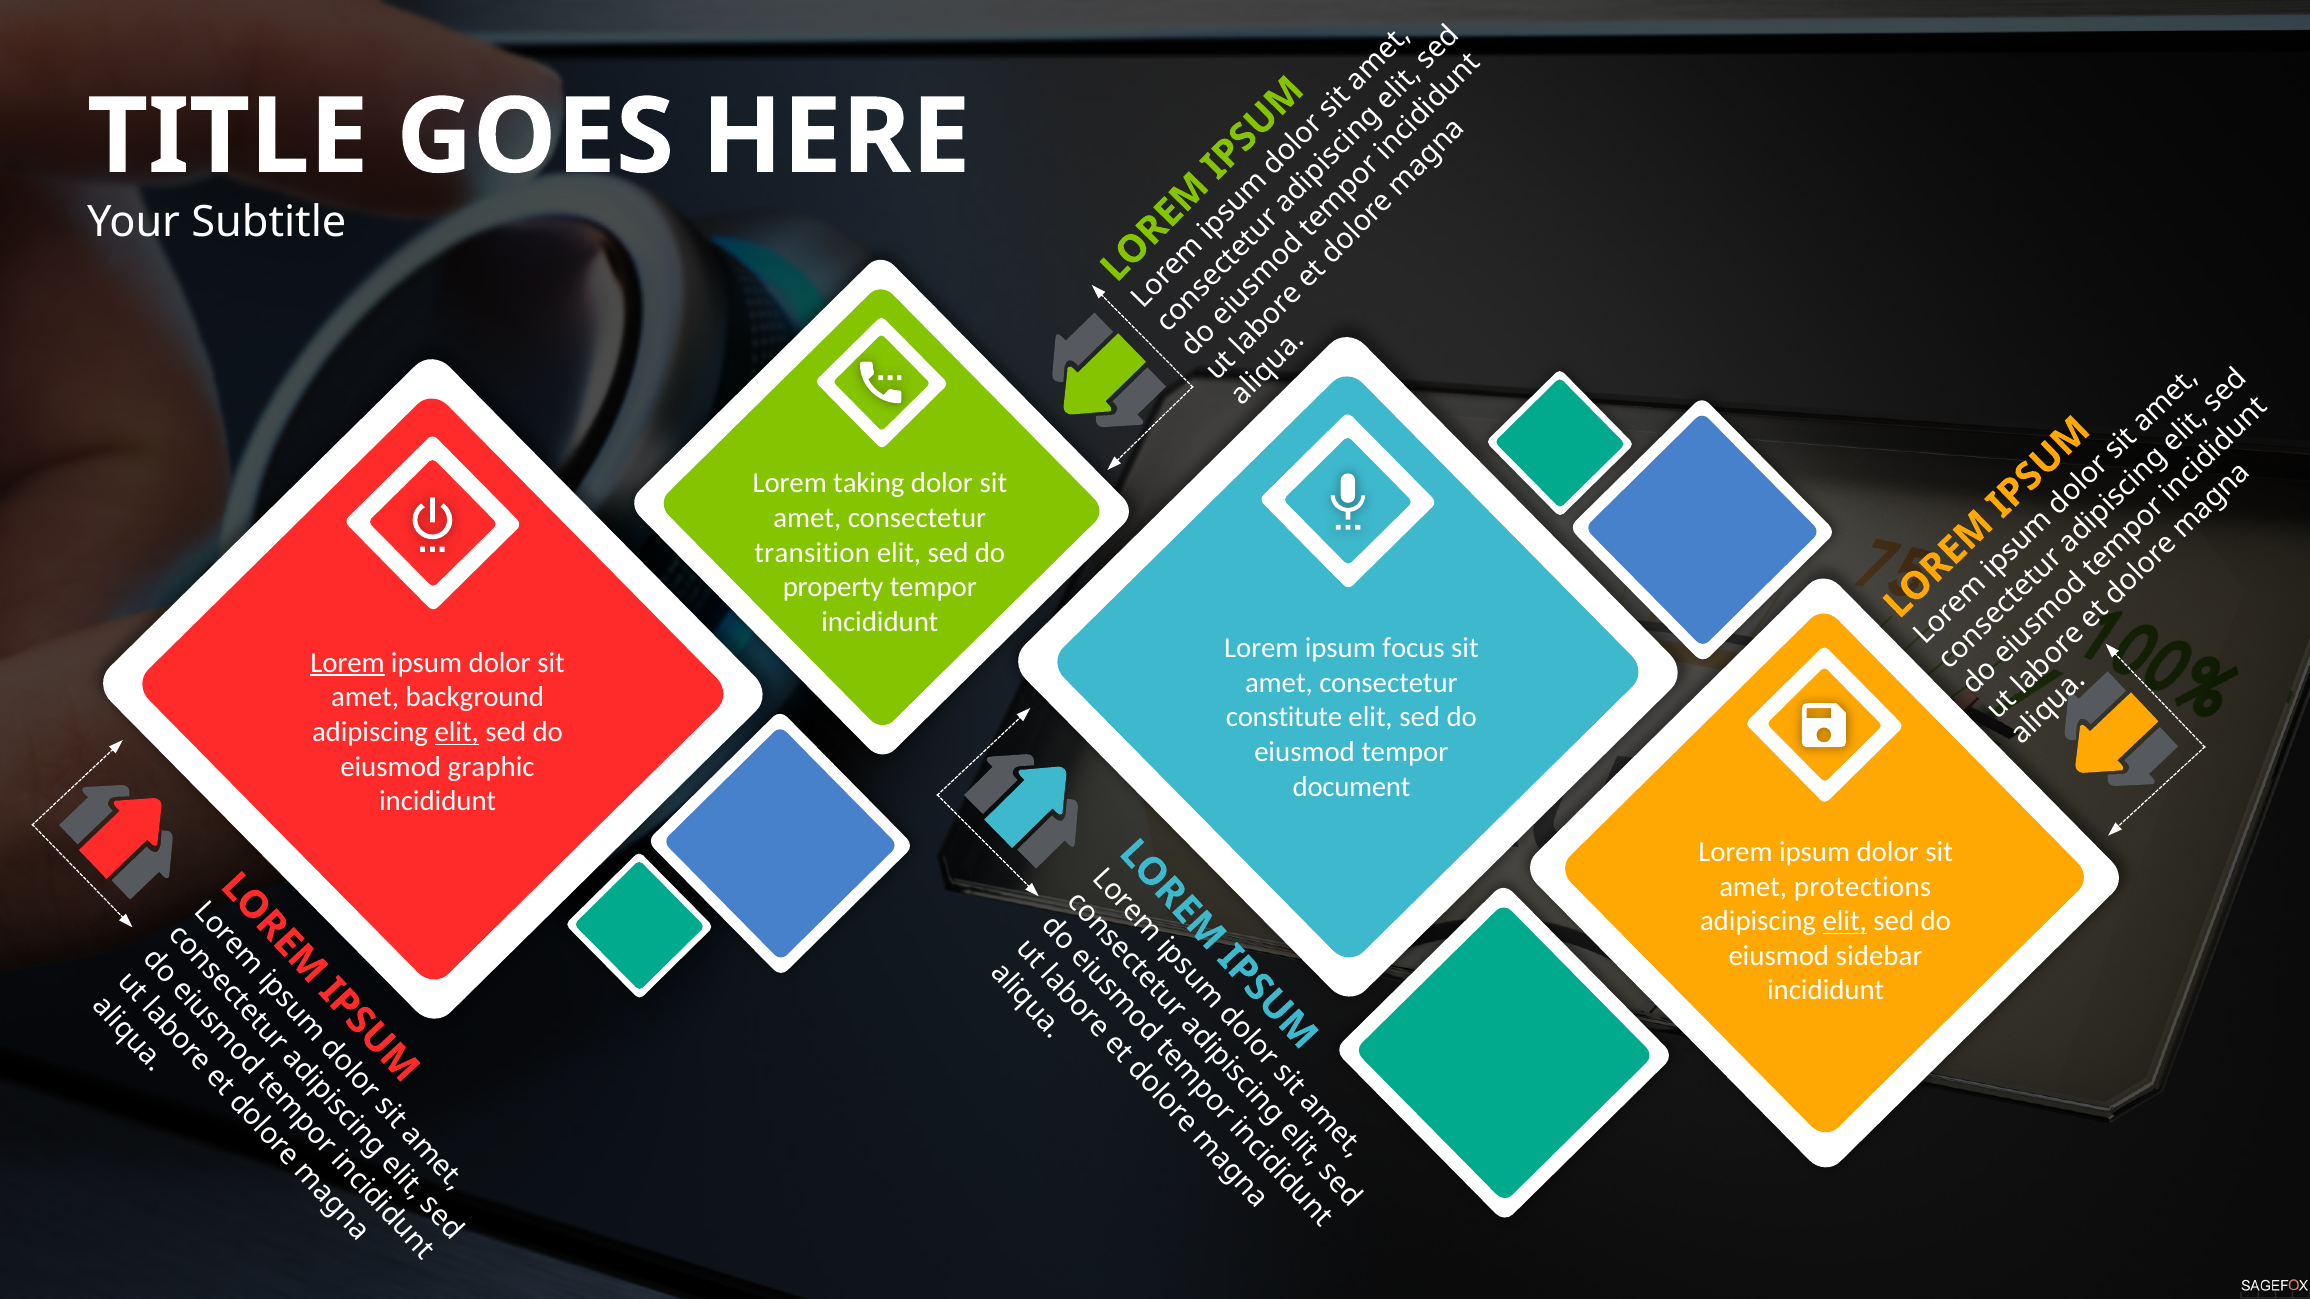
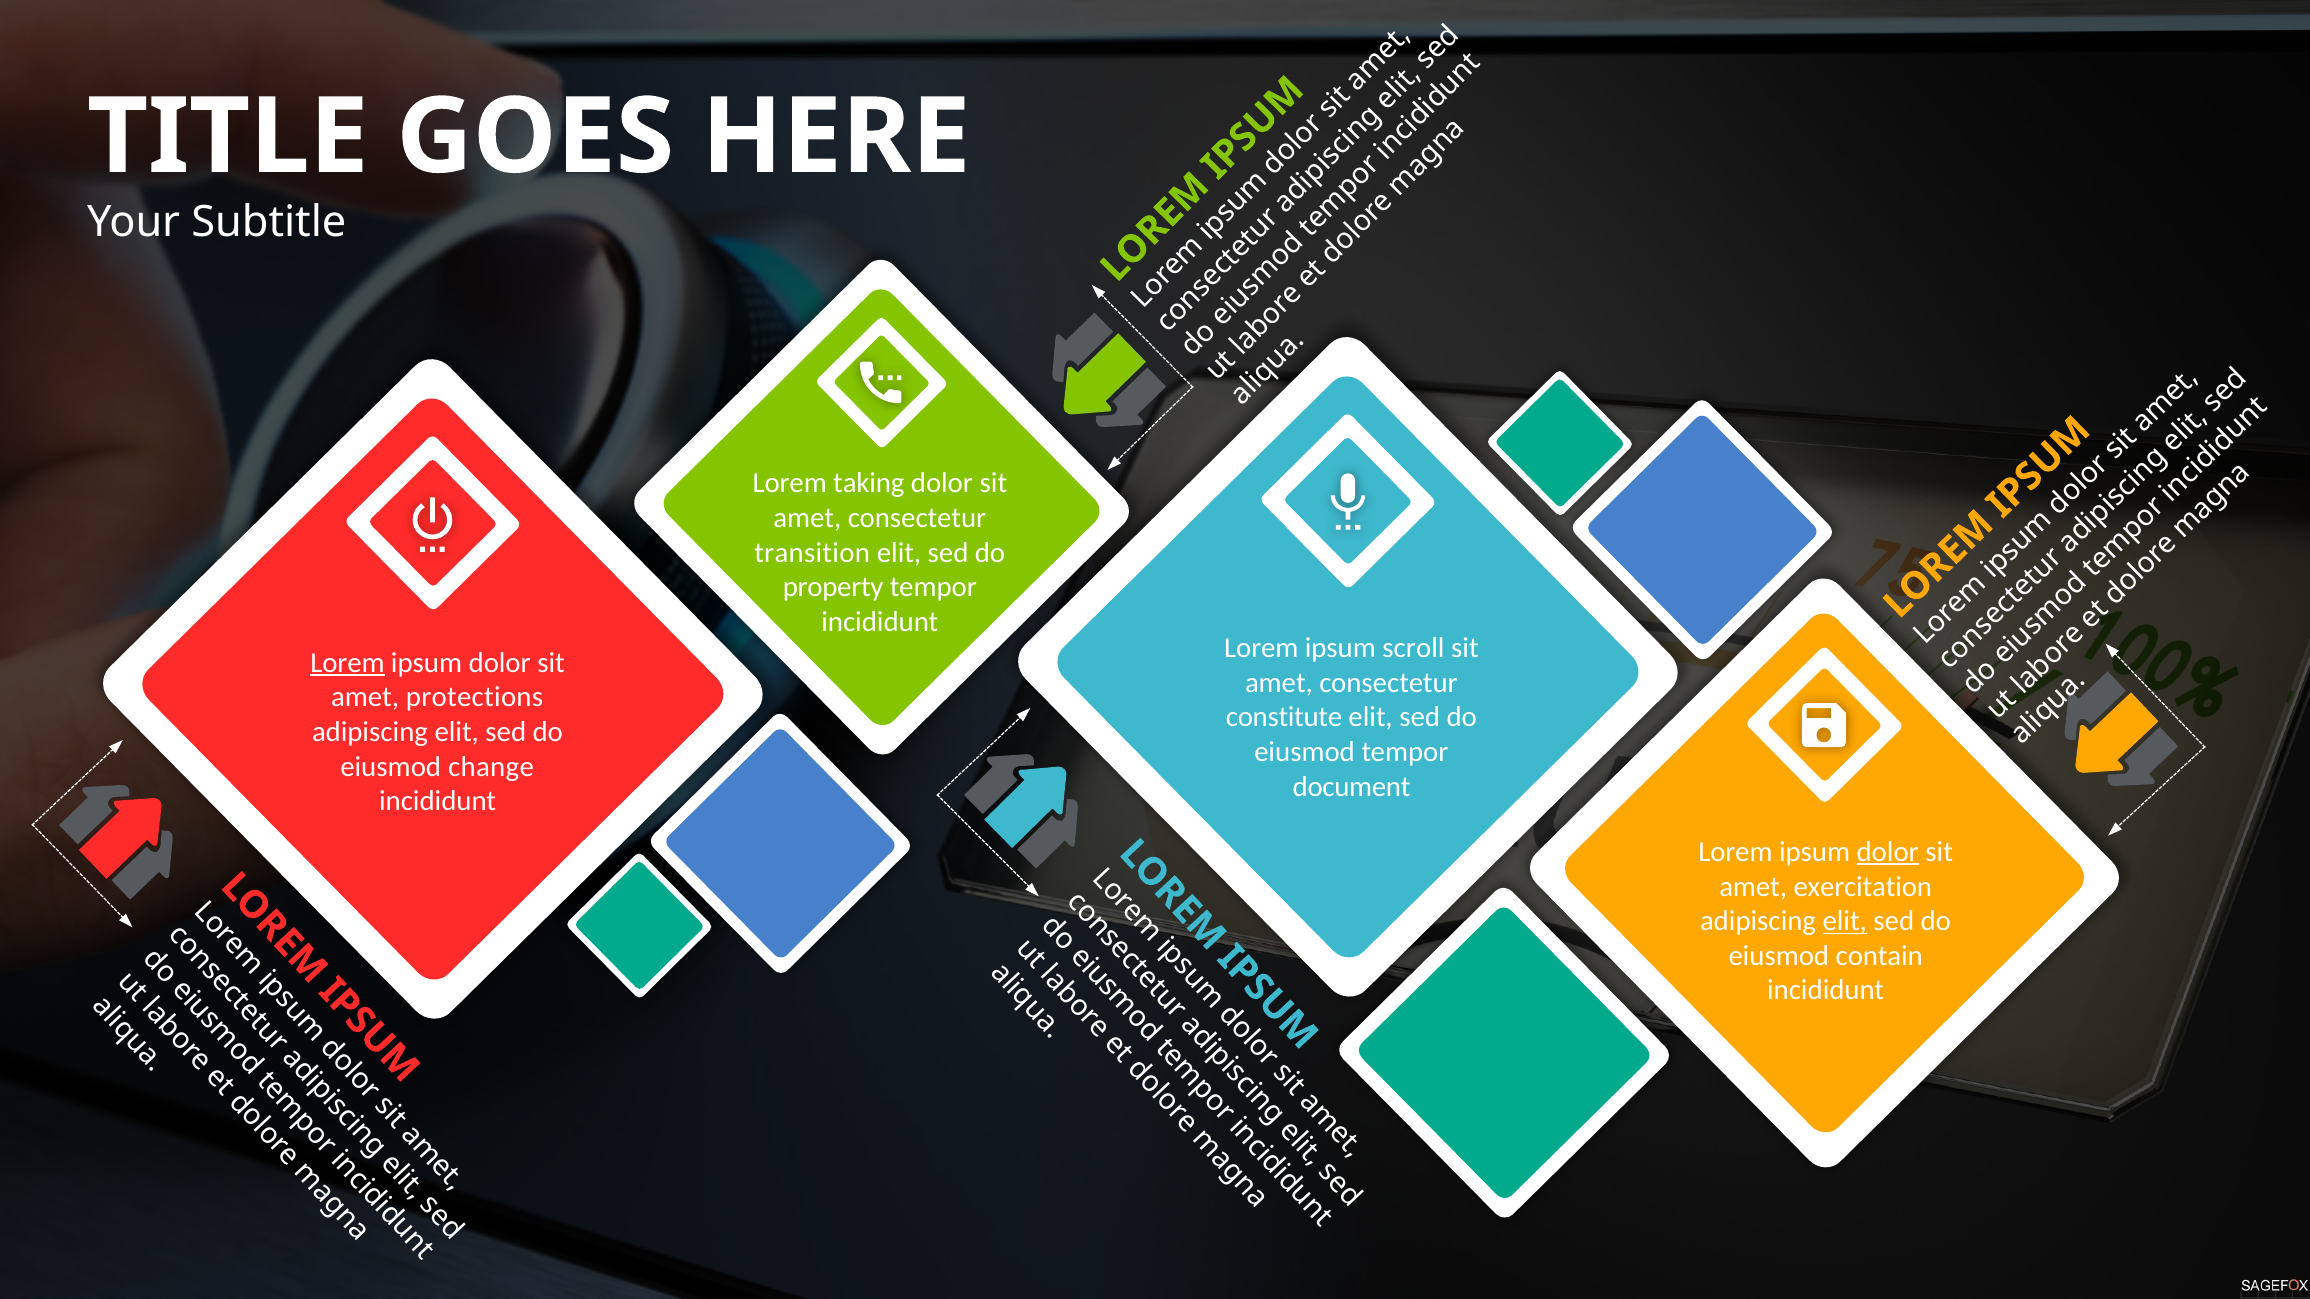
focus: focus -> scroll (1413, 648)
background: background -> protections (475, 698)
elit underline: present -> none (457, 732)
graphic: graphic -> change (491, 767)
dolor underline: none -> present (1888, 852)
protections: protections -> exercitation (1863, 887)
sidebar: sidebar -> contain (1879, 956)
